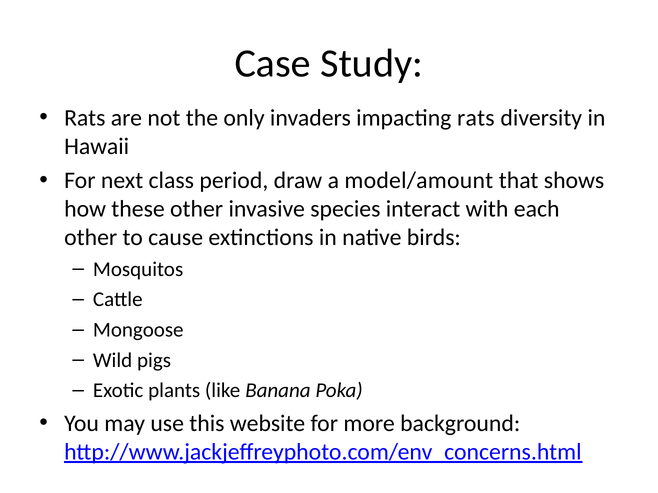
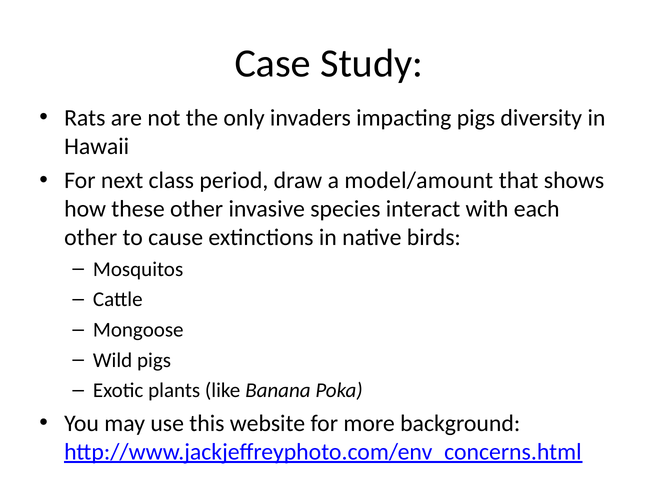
impacting rats: rats -> pigs (476, 118)
